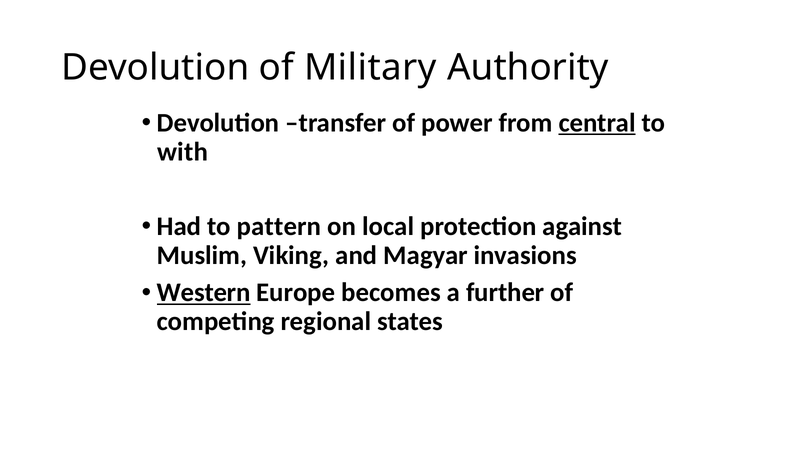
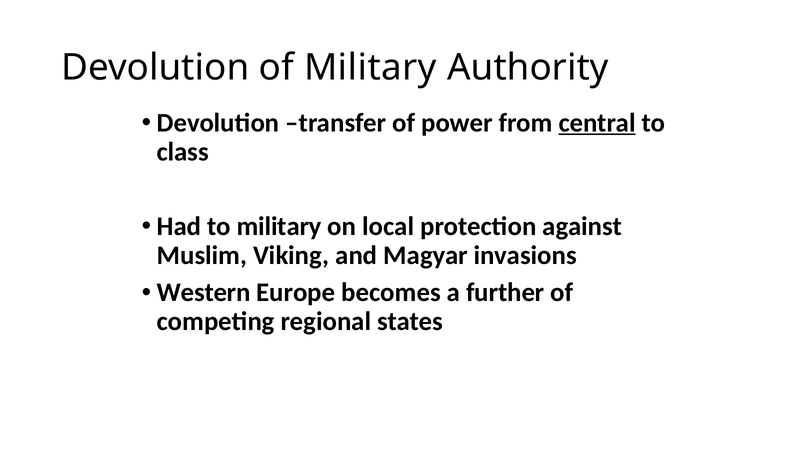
with: with -> class (183, 152)
to pattern: pattern -> military (279, 227)
Western underline: present -> none (204, 293)
